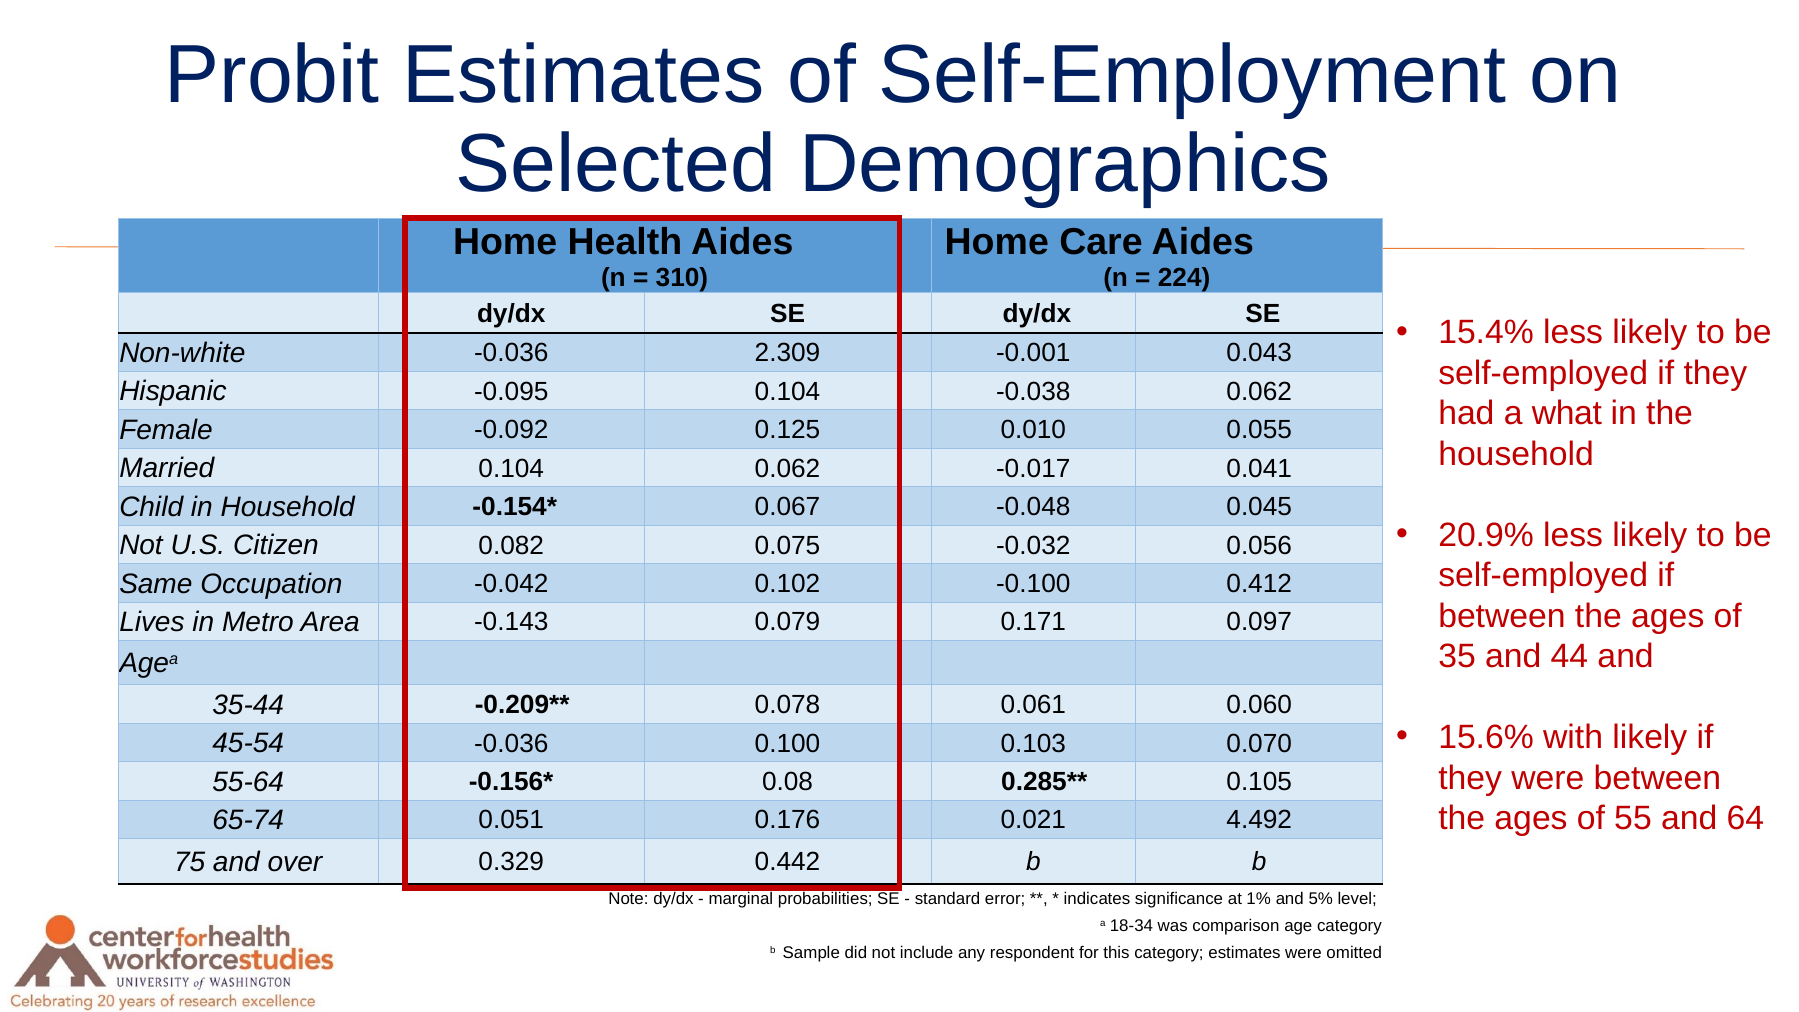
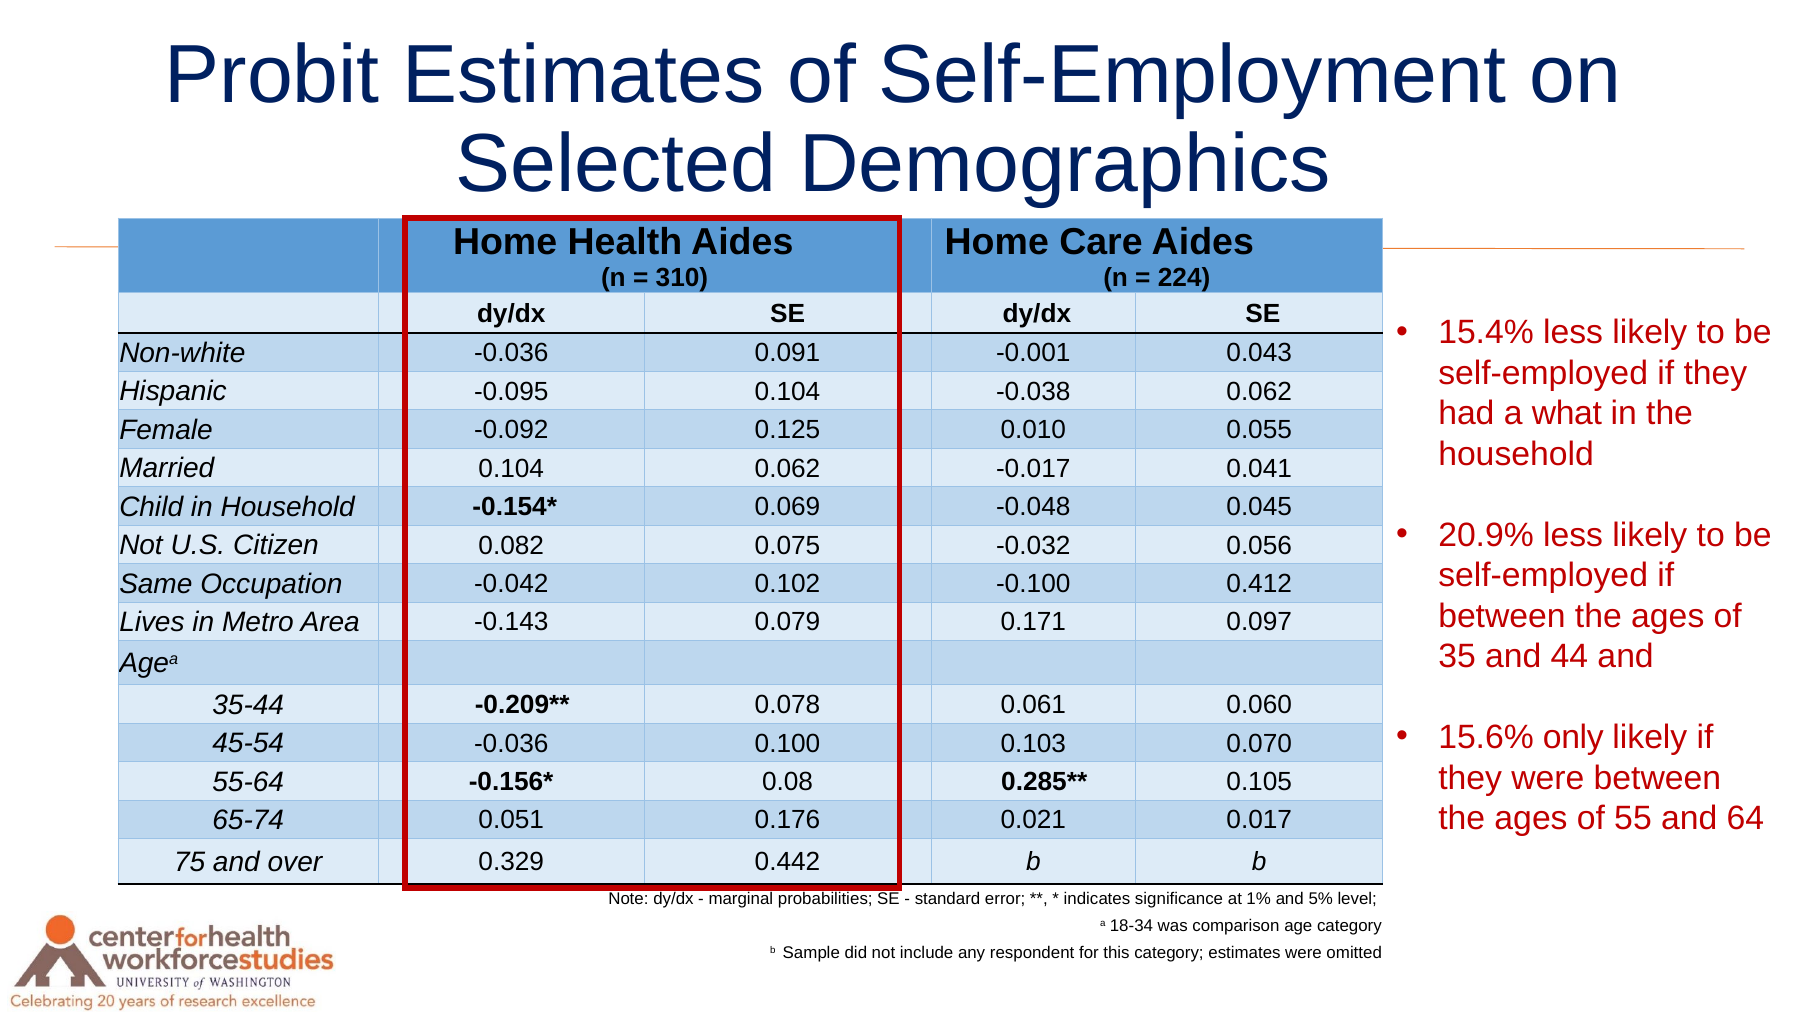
2.309: 2.309 -> 0.091 (788, 353)
0.067: 0.067 -> 0.069 (788, 507)
with: with -> only (1573, 738)
4.492: 4.492 -> 0.017 (1259, 820)
